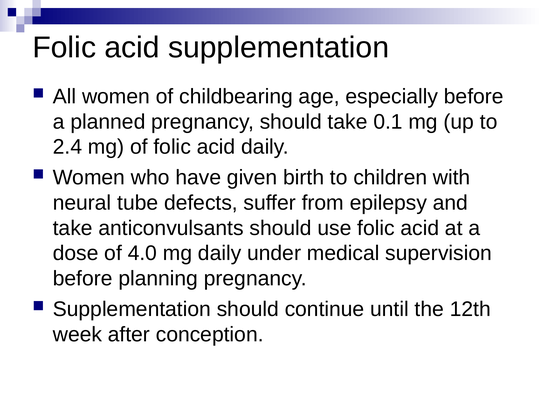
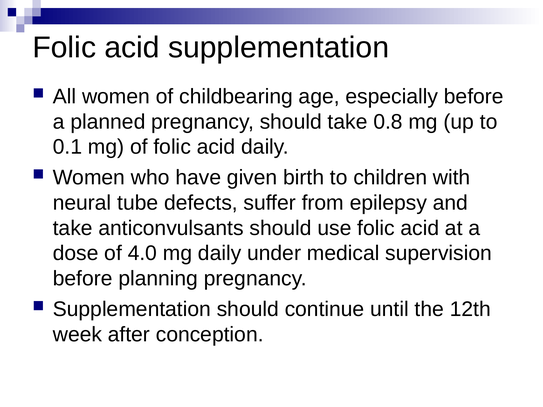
0.1: 0.1 -> 0.8 (388, 122)
2.4: 2.4 -> 0.1 (67, 147)
